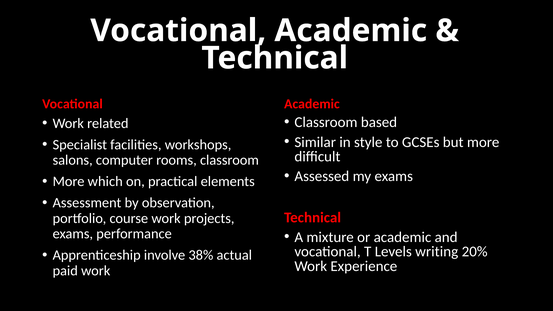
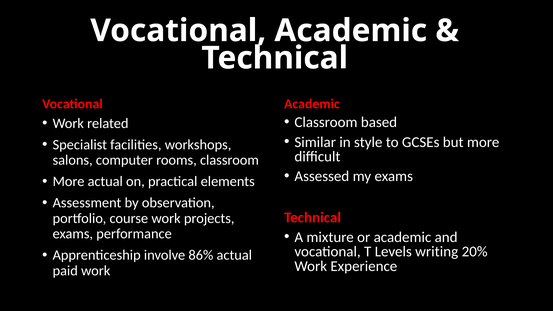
More which: which -> actual (105, 182)
38%: 38% -> 86% (201, 255)
